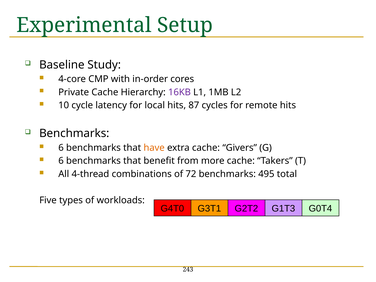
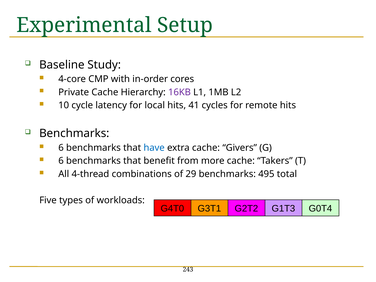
87: 87 -> 41 (194, 105)
have colour: orange -> blue (154, 148)
72: 72 -> 29 (191, 174)
